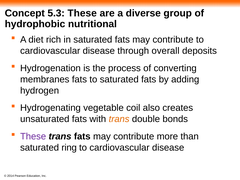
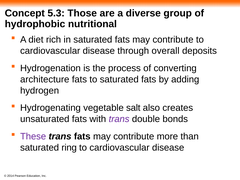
5.3 These: These -> Those (82, 13)
membranes: membranes -> architecture (45, 79)
coil: coil -> salt (133, 108)
trans colour: orange -> purple (119, 119)
